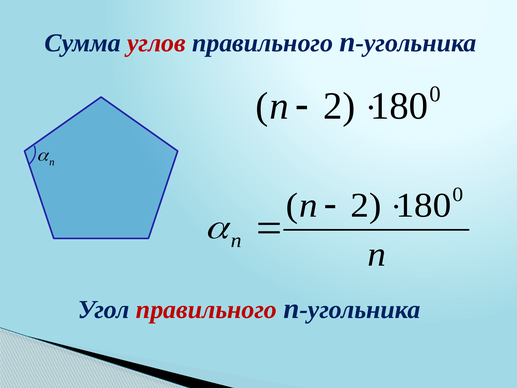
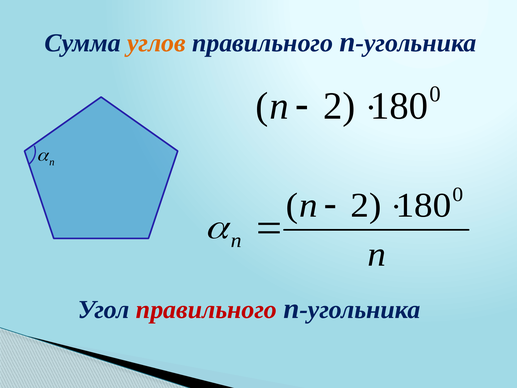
углов colour: red -> orange (156, 43)
